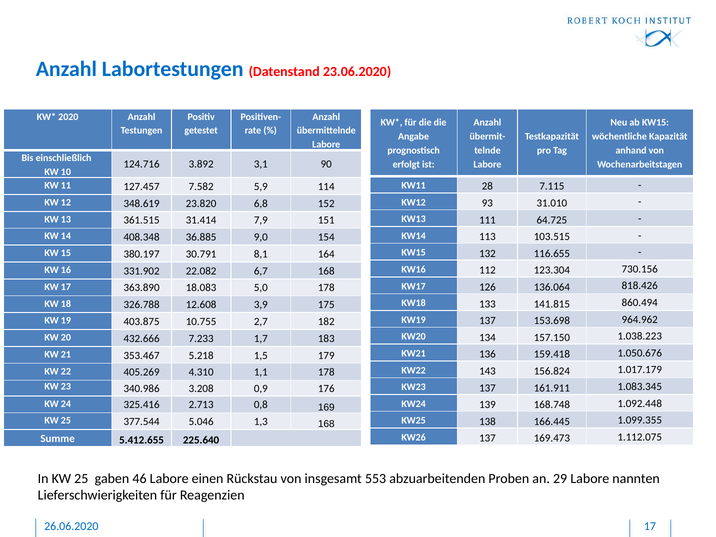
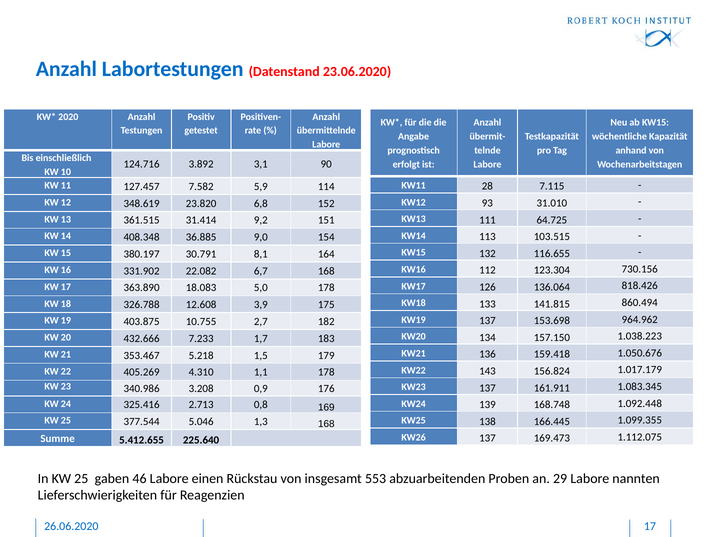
7,9: 7,9 -> 9,2 (261, 220)
